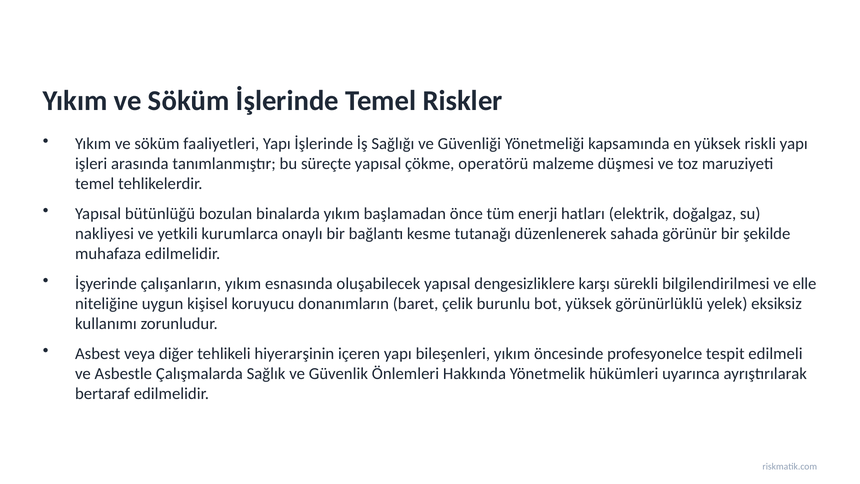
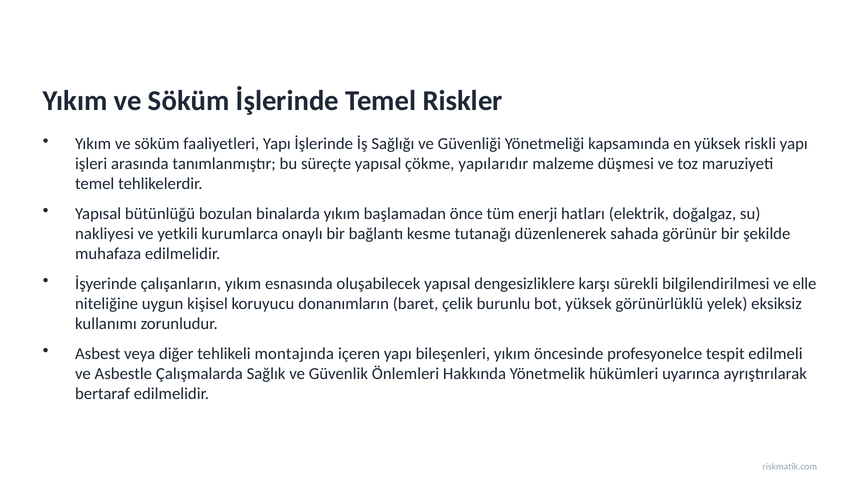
operatörü: operatörü -> yapılarıdır (493, 164)
hiyerarşinin: hiyerarşinin -> montajında (294, 353)
